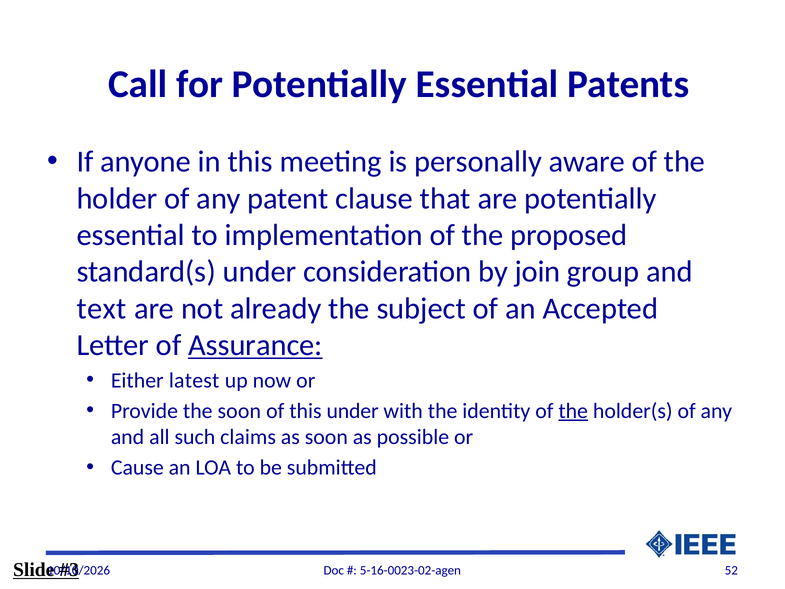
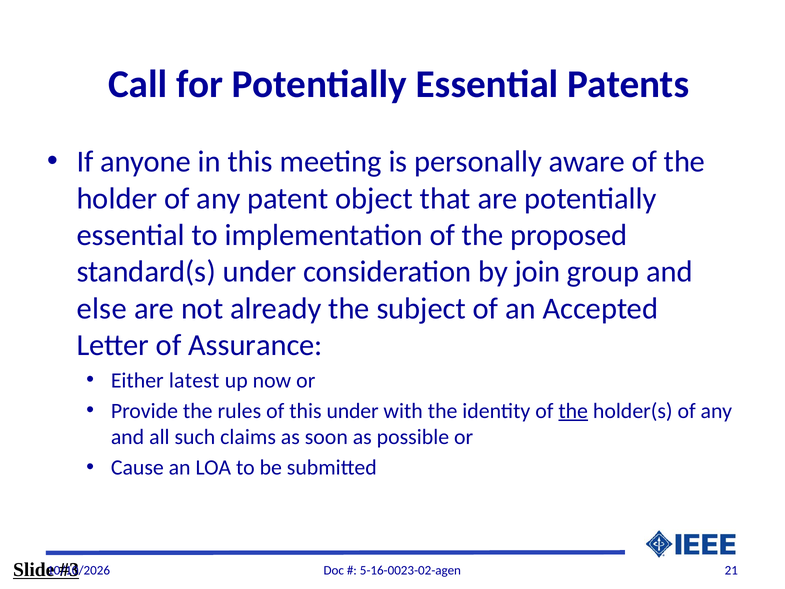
clause: clause -> object (374, 198)
text: text -> else (102, 308)
Assurance underline: present -> none (255, 345)
the soon: soon -> rules (239, 411)
52: 52 -> 21 (731, 570)
